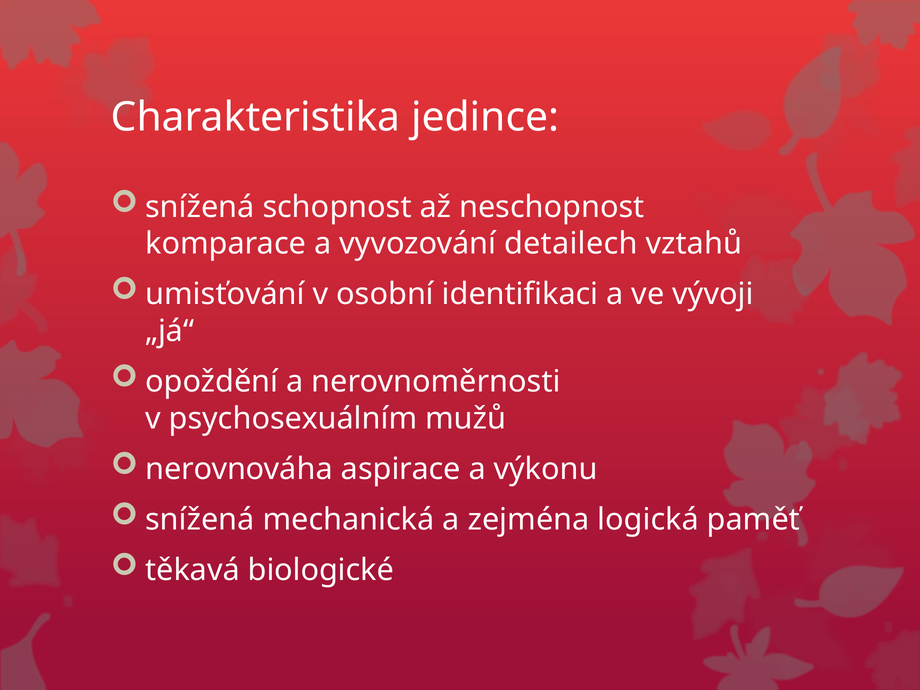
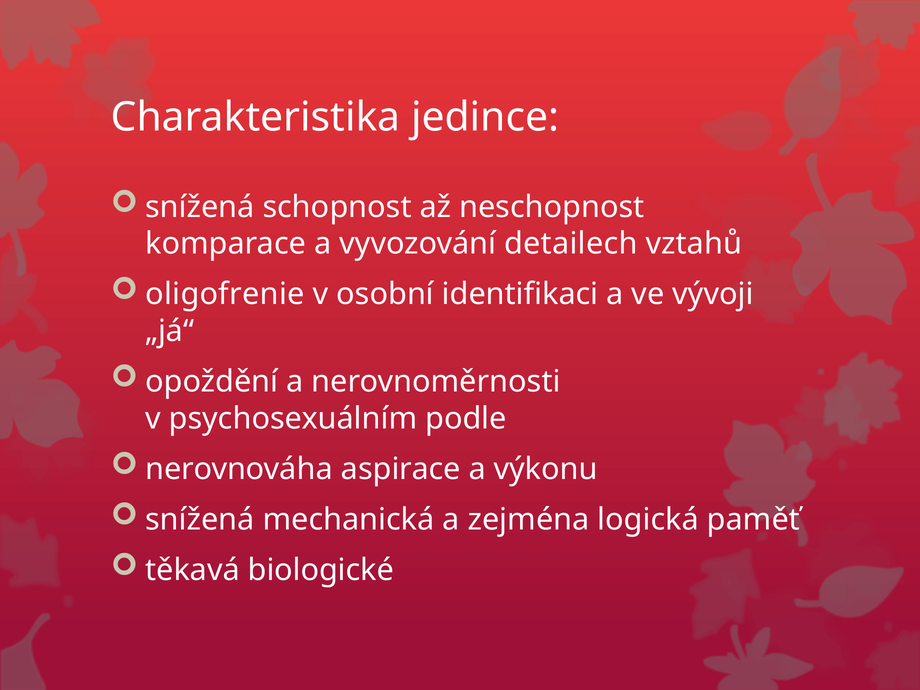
umisťování: umisťování -> oligofrenie (225, 294)
mužů: mužů -> podle (466, 419)
